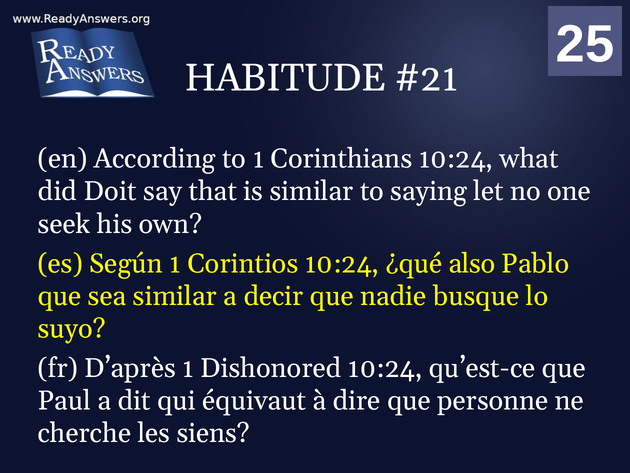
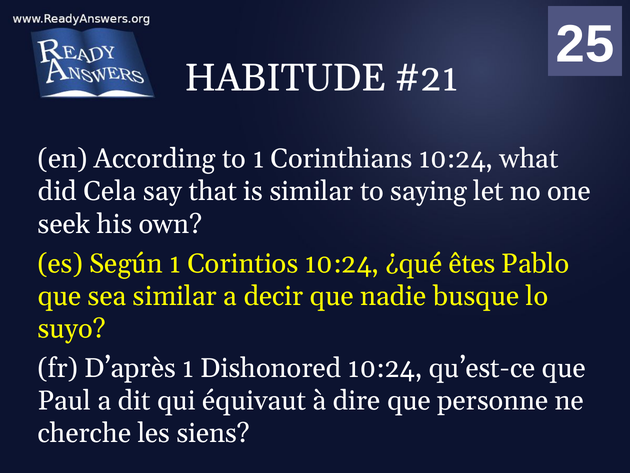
Doit: Doit -> Cela (110, 191)
also: also -> êtes (472, 263)
